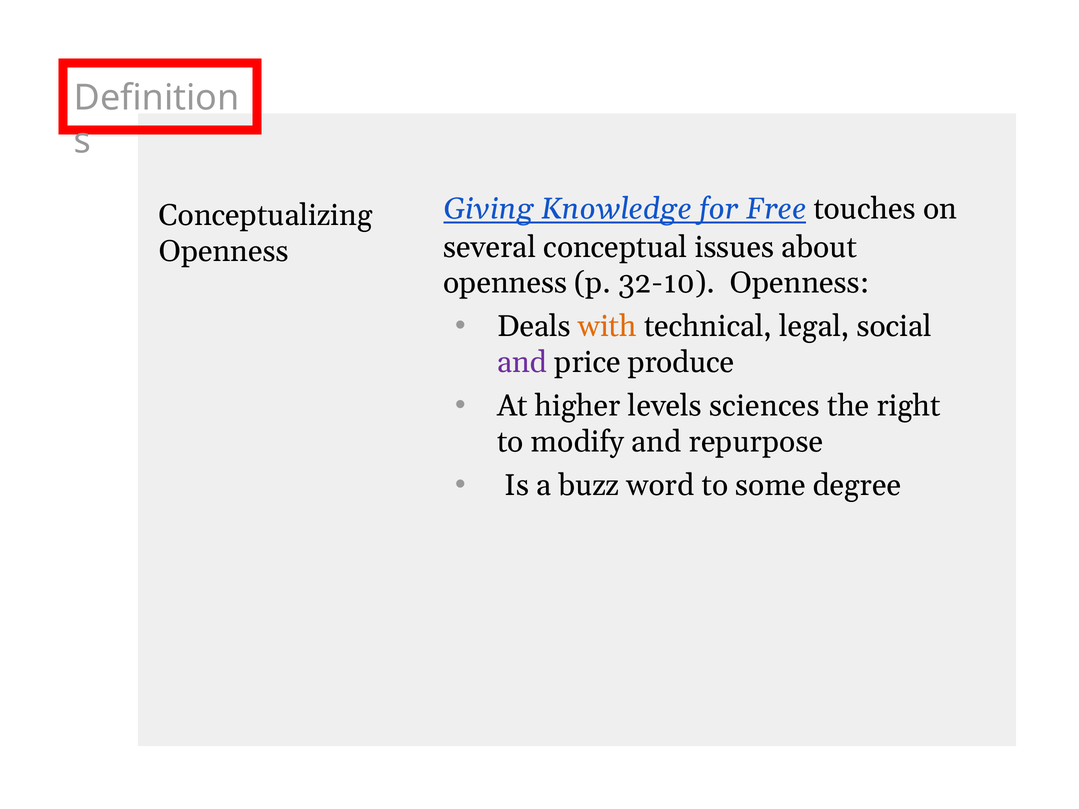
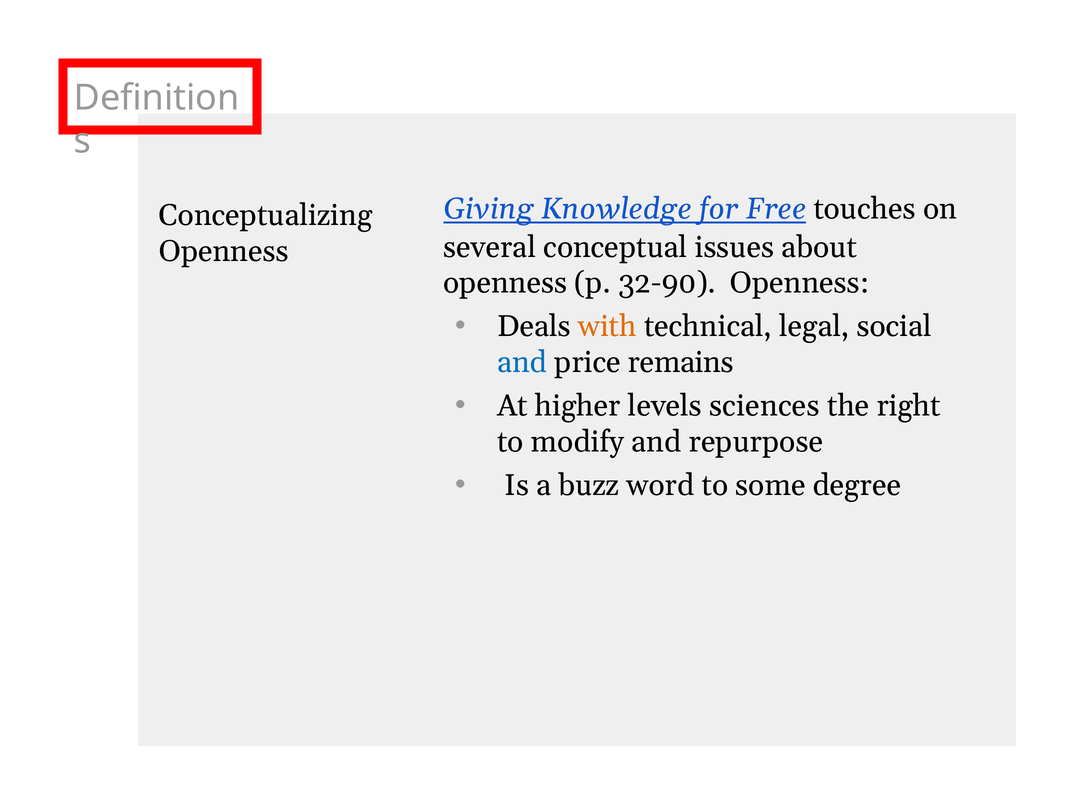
32-10: 32-10 -> 32-90 (667, 283)
and colour: purple -> blue (522, 363)
produce: produce -> remains (681, 363)
